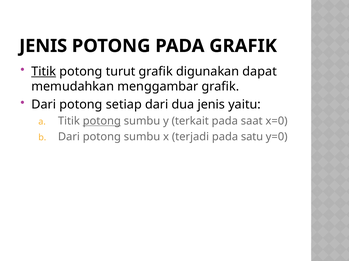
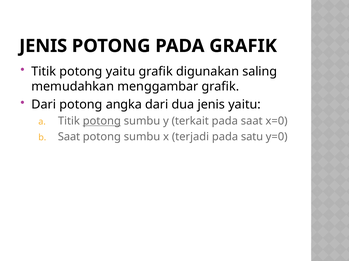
Titik underline: present -> none (44, 72)
potong turut: turut -> yaitu (121, 72)
dapat: dapat -> saling (260, 72)
setiap: setiap -> angka (124, 105)
Dari: Dari -> Saat (69, 137)
